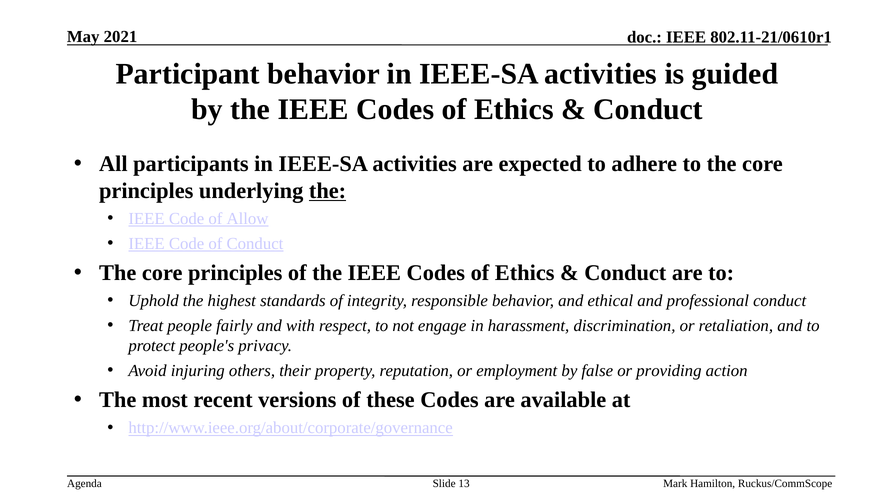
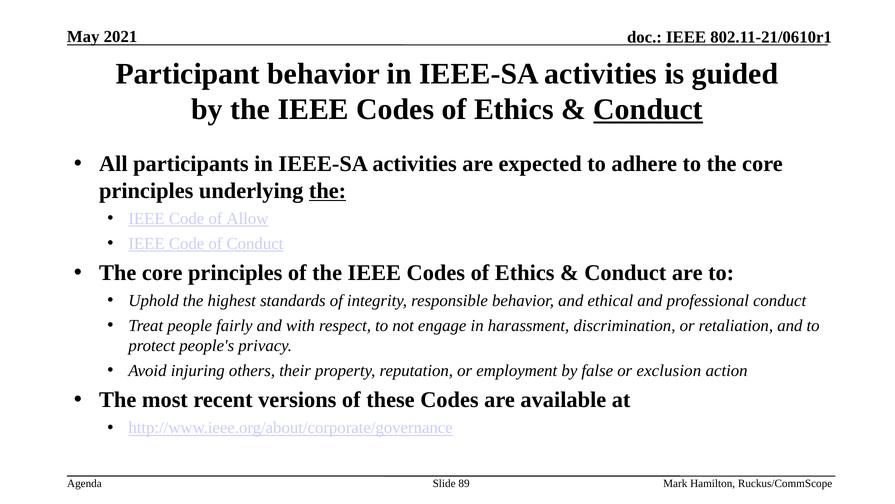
Conduct underline: none -> present (648, 109)
providing: providing -> exclusion (669, 370)
13: 13 -> 89 (464, 483)
